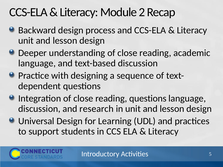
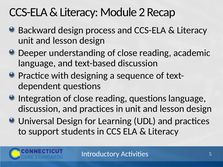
discussion and research: research -> practices (97, 109)
